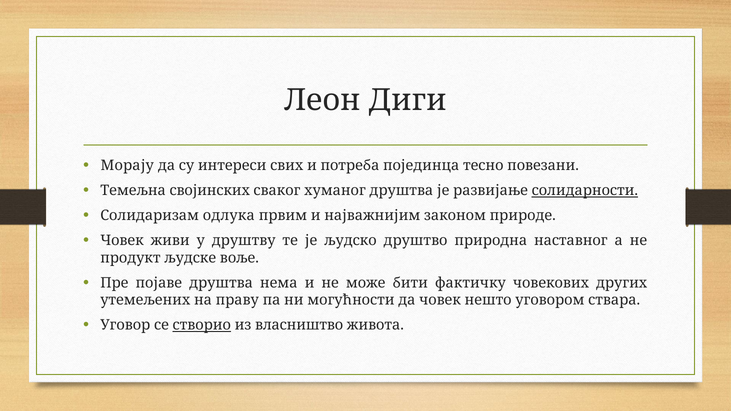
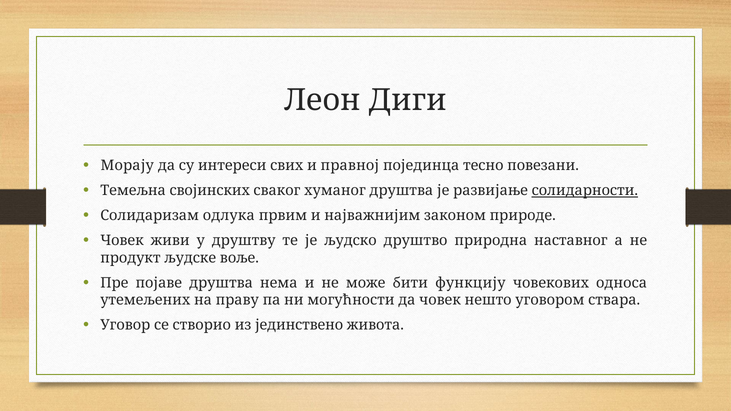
потреба: потреба -> правној (350, 166)
фактичку: фактичку -> функцију (470, 283)
других: других -> односа (622, 283)
створио underline: present -> none (202, 325)
власништво: власништво -> јединствено (299, 325)
